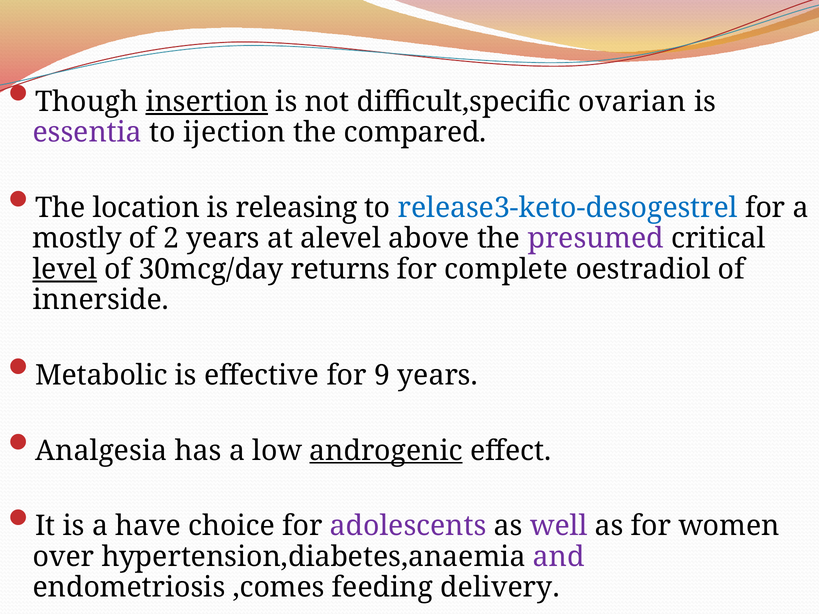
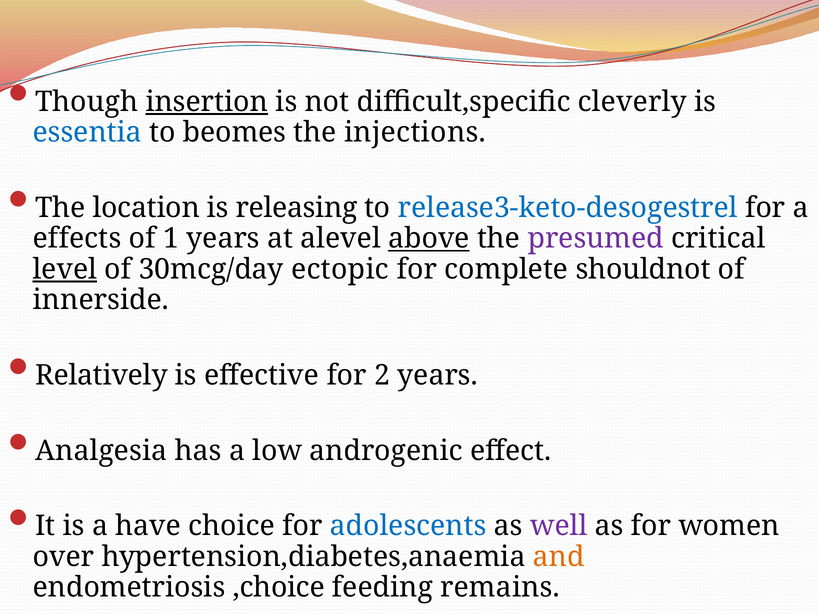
ovarian: ovarian -> cleverly (632, 102)
essentia colour: purple -> blue (87, 133)
ijection: ijection -> beomes (235, 133)
compared: compared -> injections (415, 133)
mostly: mostly -> effects (77, 239)
2: 2 -> 1 (171, 239)
above underline: none -> present (429, 239)
returns: returns -> ectopic (340, 269)
oestradiol: oestradiol -> shouldnot (643, 269)
Metabolic: Metabolic -> Relatively (101, 375)
9: 9 -> 2 (382, 375)
androgenic underline: present -> none (386, 451)
adolescents colour: purple -> blue (408, 526)
and colour: purple -> orange (559, 557)
,comes: ,comes -> ,choice (279, 588)
delivery: delivery -> remains (500, 588)
